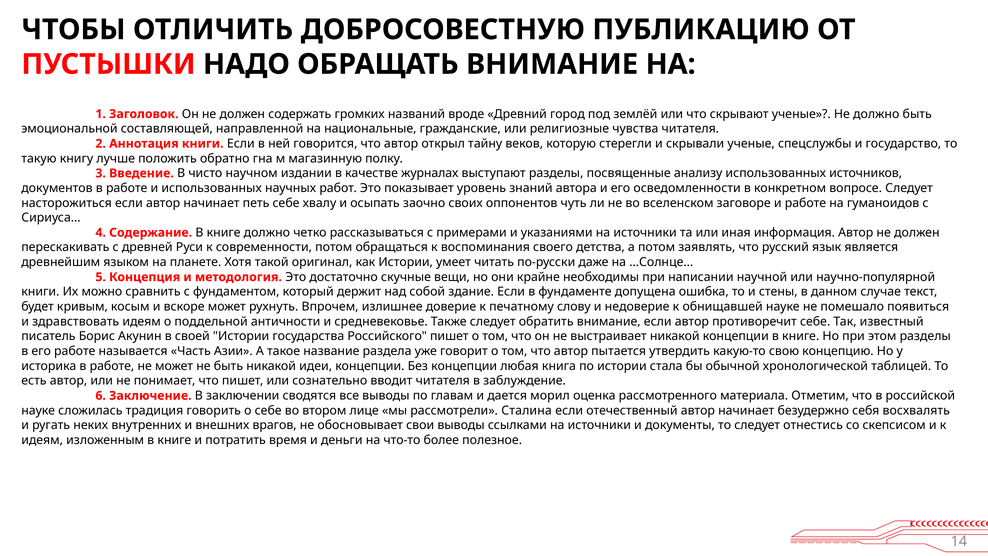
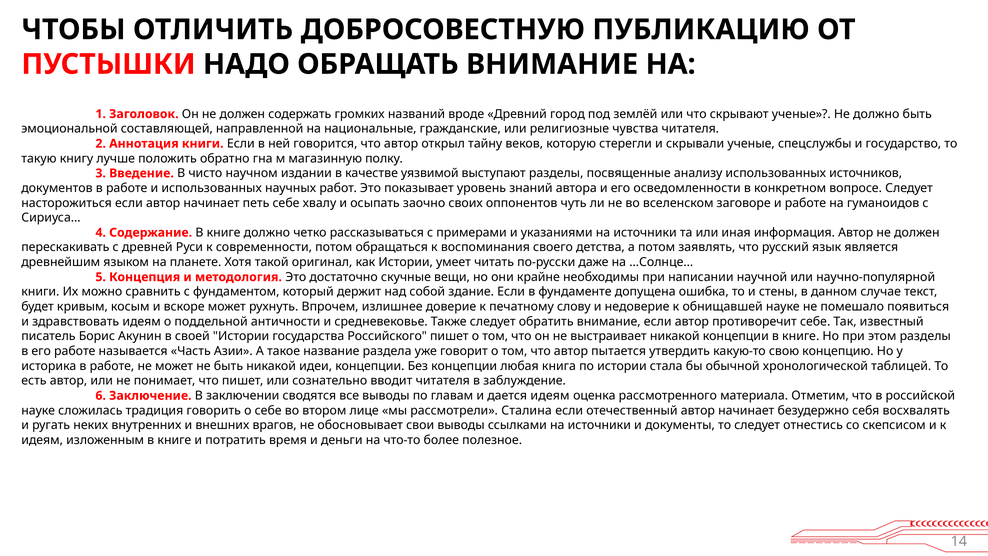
журналах: журналах -> уязвимой (430, 173)
дается морил: морил -> идеям (550, 396)
